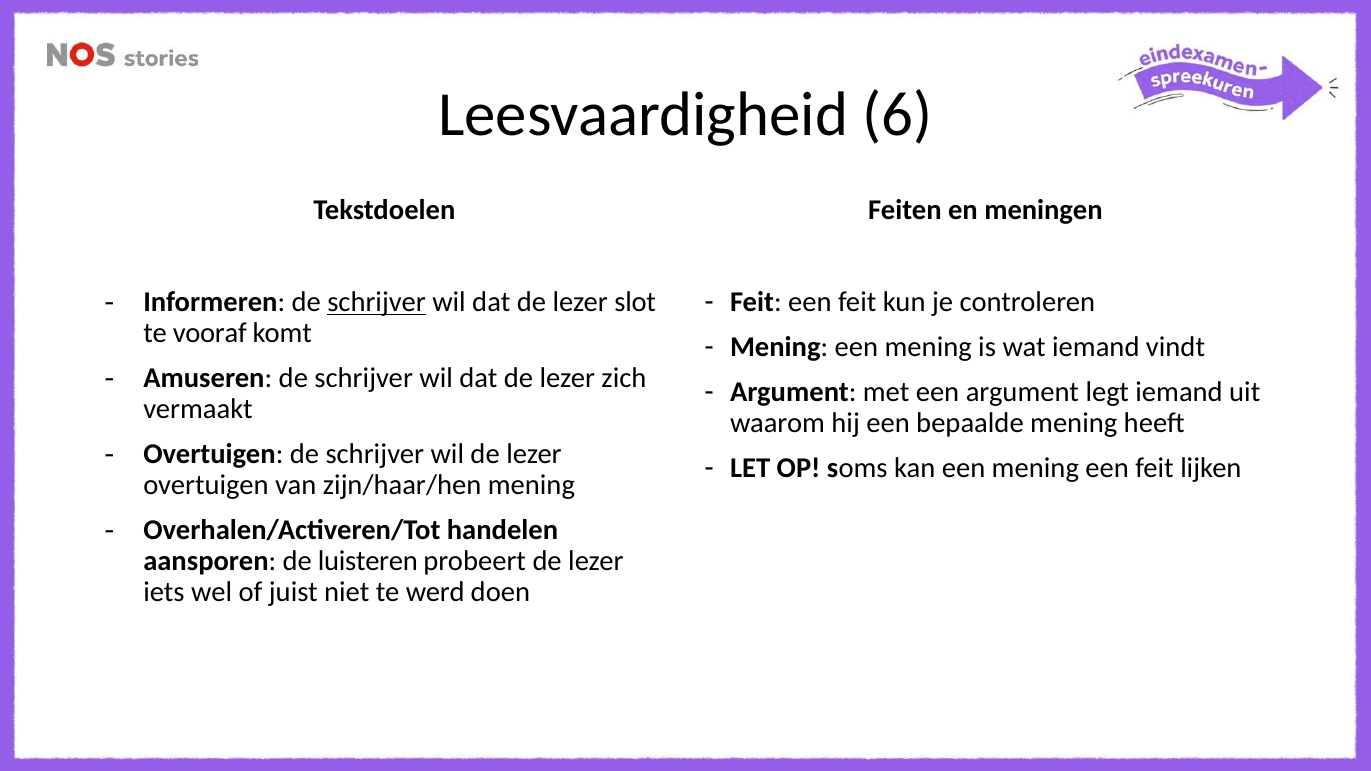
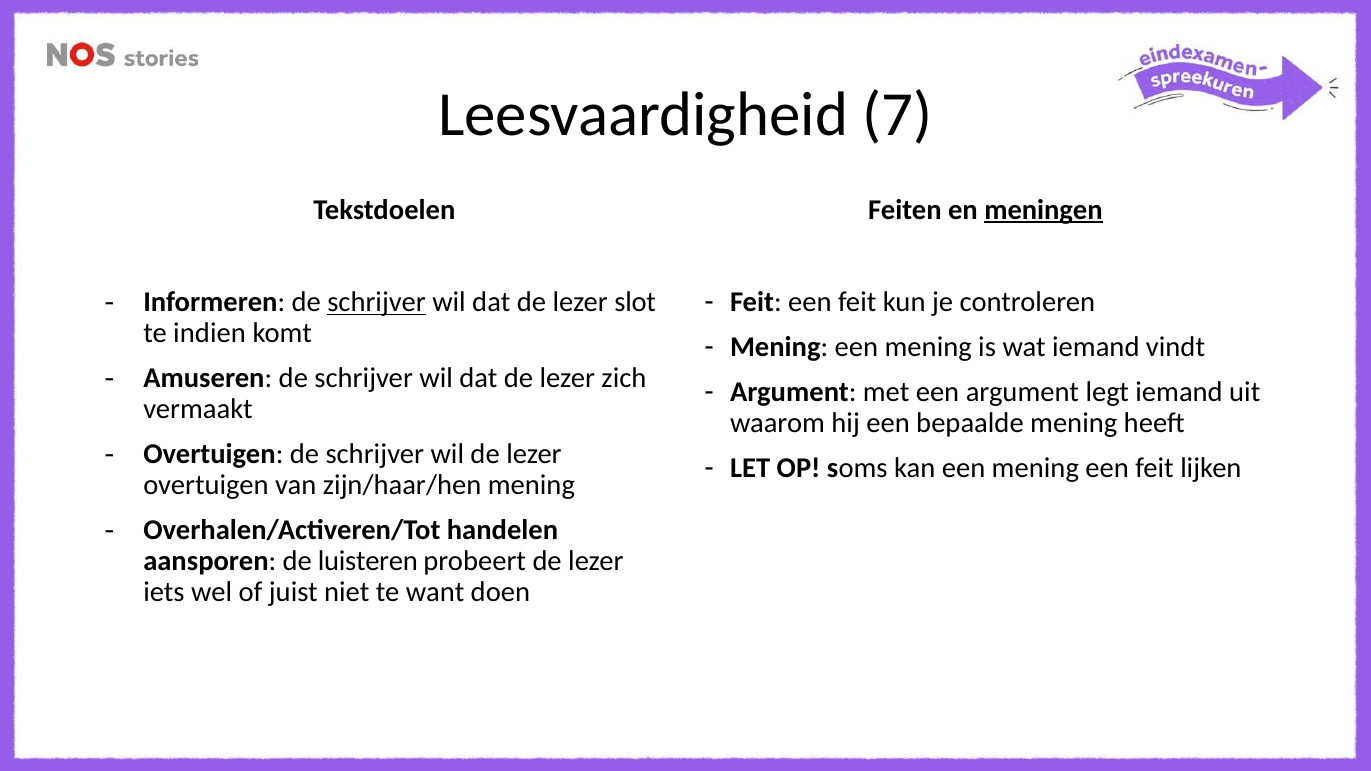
6: 6 -> 7 (897, 115)
meningen underline: none -> present (1043, 210)
vooraf: vooraf -> indien (210, 333)
werd: werd -> want (435, 592)
